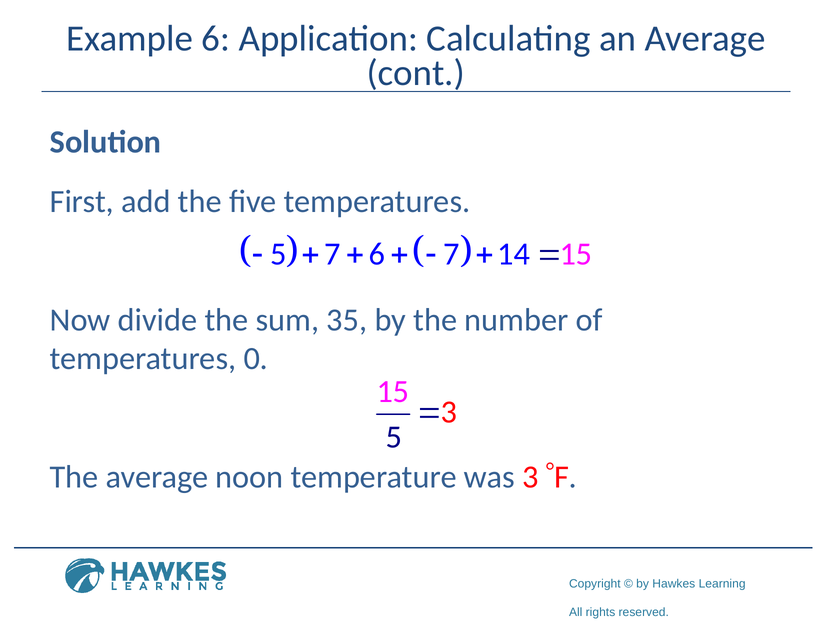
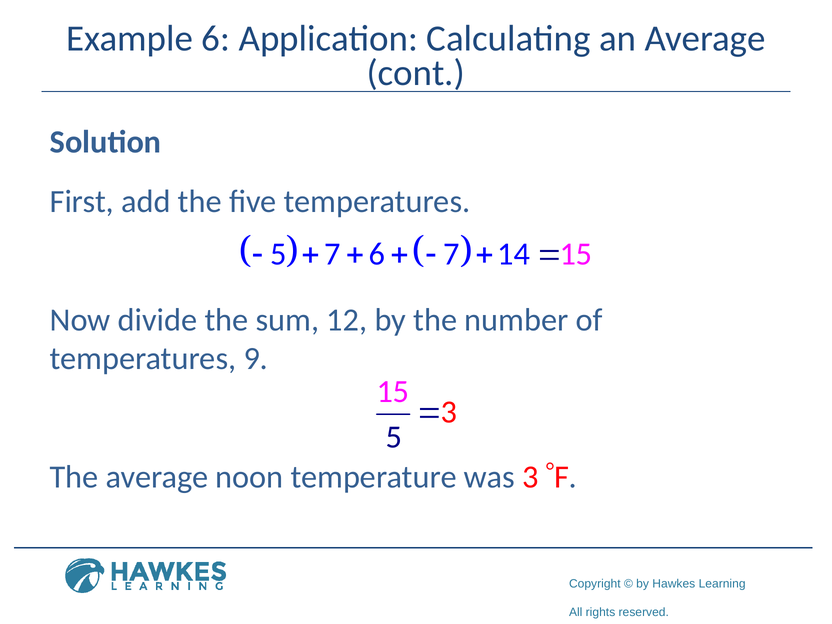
35: 35 -> 12 (347, 320)
0: 0 -> 9 (256, 359)
